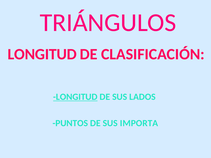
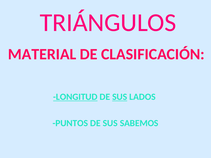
LONGITUD: LONGITUD -> MATERIAL (42, 54)
SUS underline: none -> present (120, 97)
IMPORTA: IMPORTA -> SABEMOS (139, 123)
